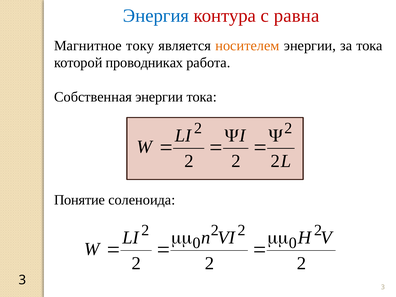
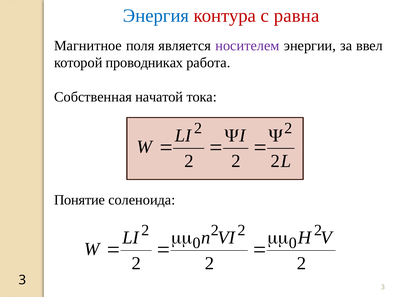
току: току -> поля (140, 46)
носителем colour: orange -> purple (247, 46)
за тока: тока -> ввел (369, 46)
Собственная энергии: энергии -> начатой (159, 97)
